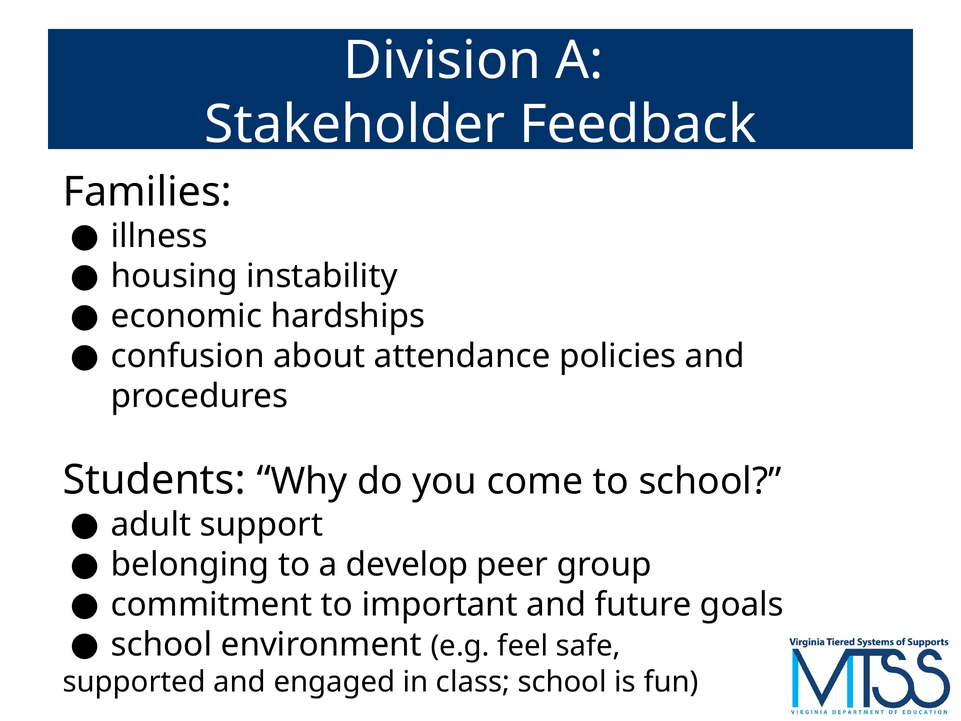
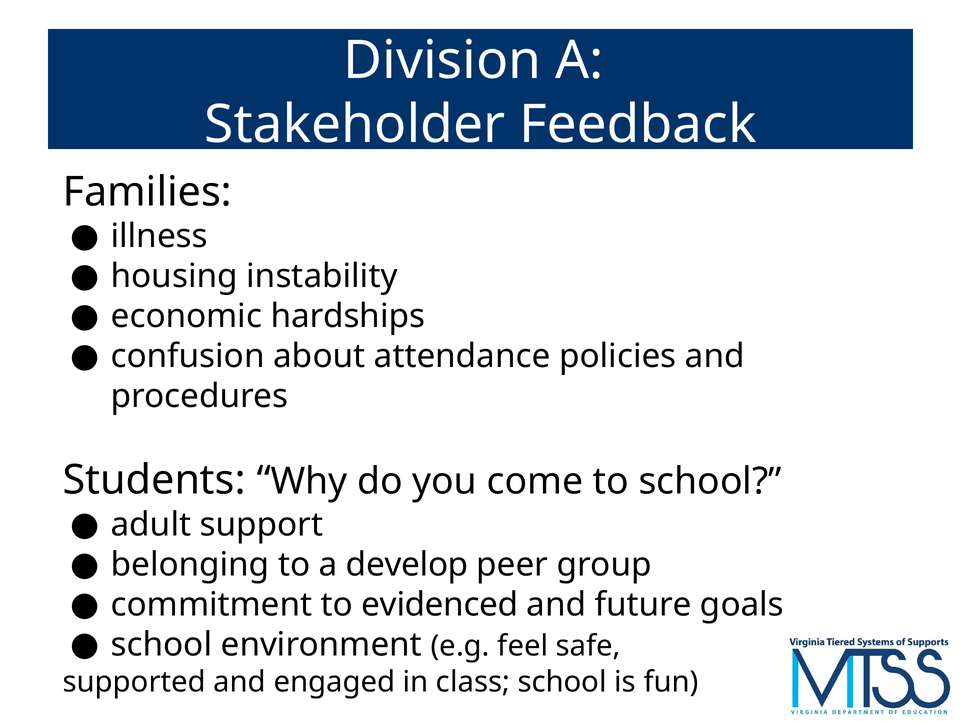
important: important -> evidenced (440, 604)
